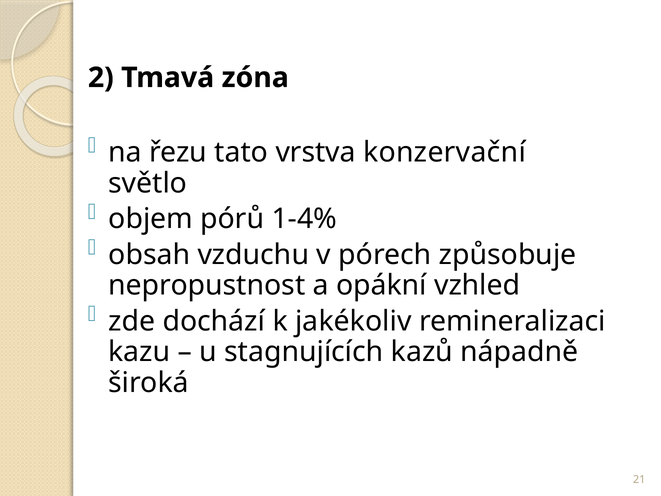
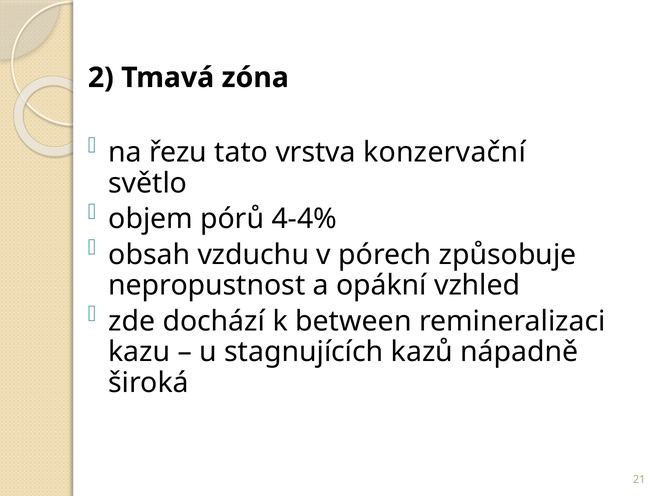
1-4%: 1-4% -> 4-4% (304, 219)
jakékoliv: jakékoliv -> between (353, 321)
